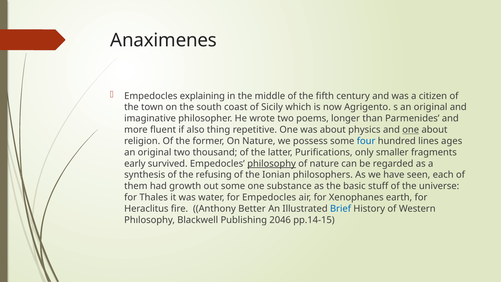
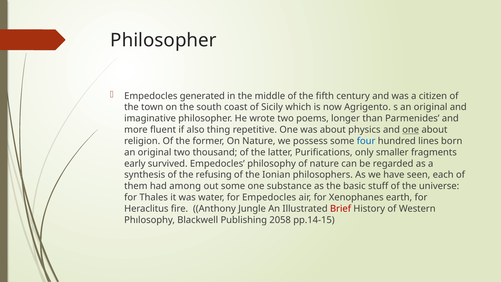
Anaximenes: Anaximenes -> Philosopher (164, 40)
explaining: explaining -> generated (202, 96)
ages: ages -> born (452, 141)
philosophy underline: present -> none (272, 163)
growth: growth -> among (185, 186)
Better: Better -> Jungle (252, 209)
Brief colour: blue -> red (341, 209)
2046: 2046 -> 2058 (280, 220)
